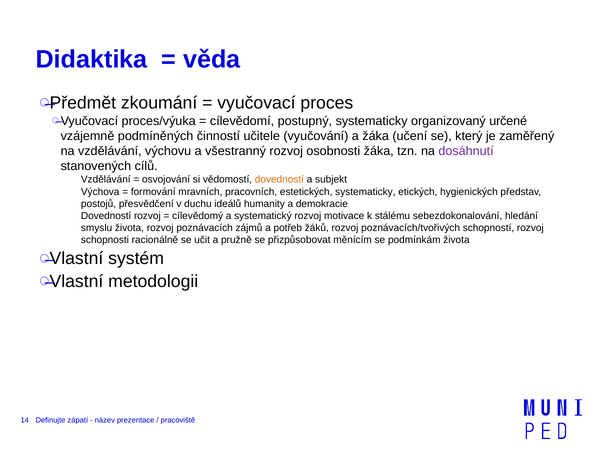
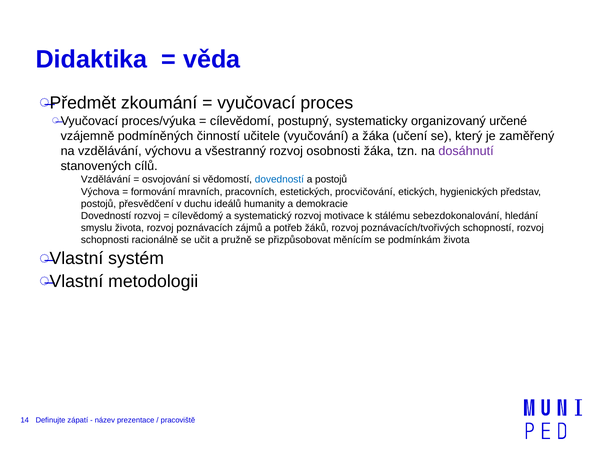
dovedností colour: orange -> blue (279, 180)
a subjekt: subjekt -> postojů (331, 180)
estetických systematicky: systematicky -> procvičování (365, 192)
